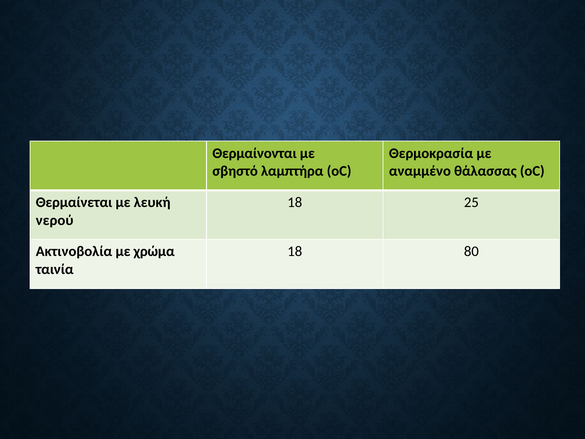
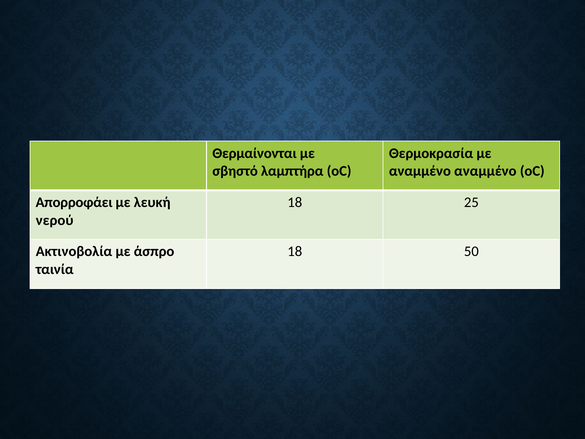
αναμμένο θάλασσας: θάλασσας -> αναμμένο (485, 171)
Θερμαίνεται: Θερμαίνεται -> Απορροφάει (74, 202)
χρώμα: χρώμα -> άσπρο (154, 251)
80: 80 -> 50 (471, 251)
